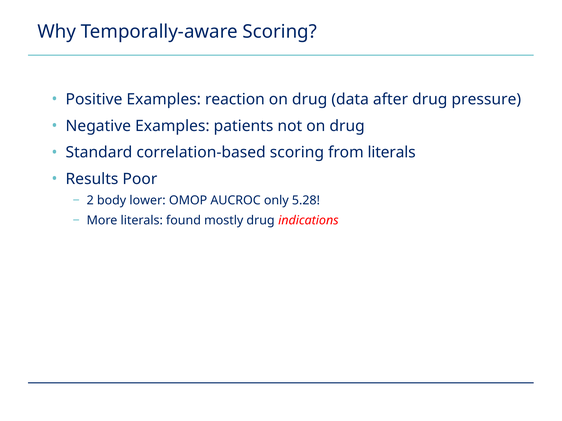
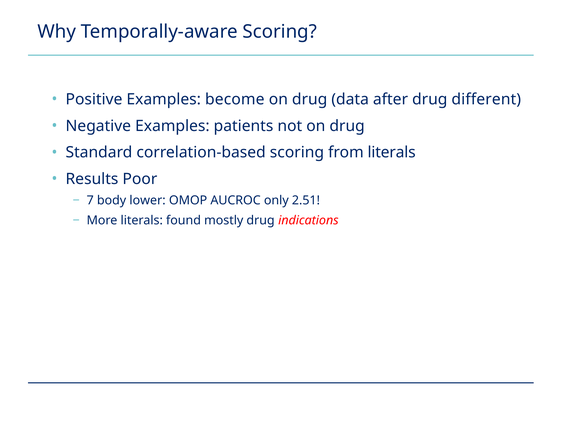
reaction: reaction -> become (235, 99)
pressure: pressure -> different (486, 99)
2: 2 -> 7 (90, 201)
5.28: 5.28 -> 2.51 (306, 201)
